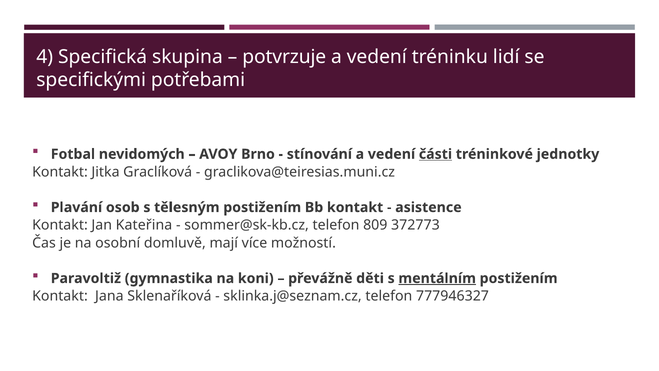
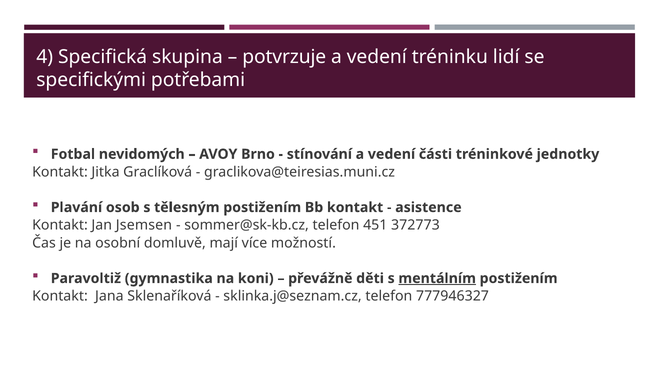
části underline: present -> none (435, 154)
Kateřina: Kateřina -> Jsemsen (144, 225)
809: 809 -> 451 (375, 225)
